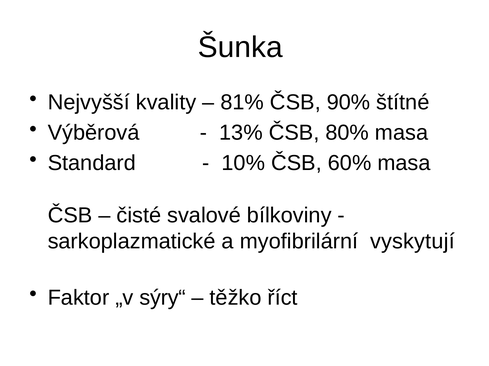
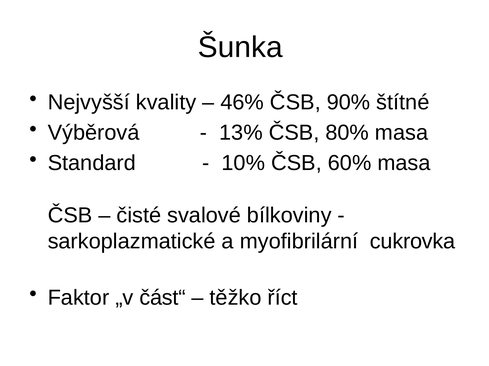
81%: 81% -> 46% (242, 103)
vyskytují: vyskytují -> cukrovka (413, 242)
sýry“: sýry“ -> část“ (163, 298)
